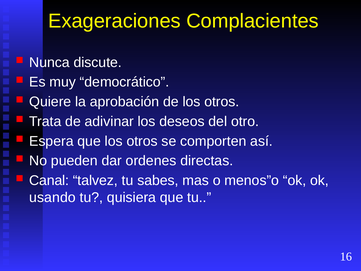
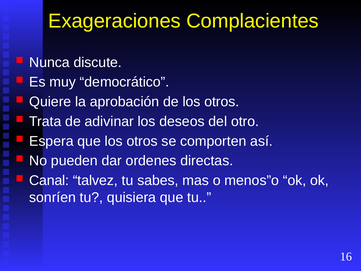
usando: usando -> sonríen (53, 197)
